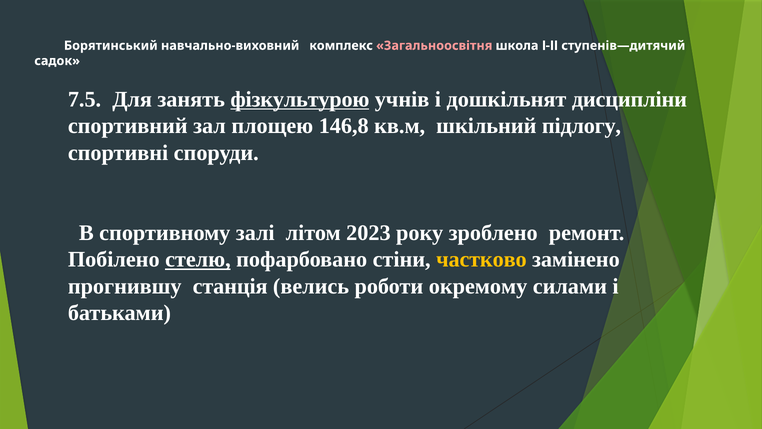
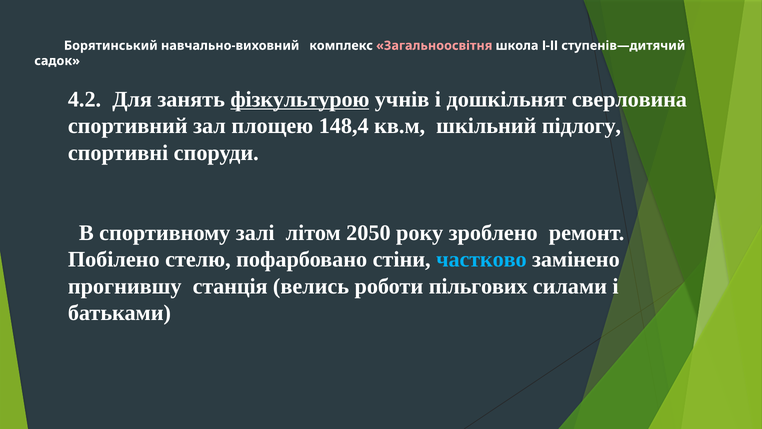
7.5: 7.5 -> 4.2 (85, 99)
дисципліни: дисципліни -> сверловина (629, 99)
146,8: 146,8 -> 148,4 (344, 126)
2023: 2023 -> 2050 (368, 233)
стелю underline: present -> none (198, 259)
частково colour: yellow -> light blue (481, 259)
окремому: окремому -> пільгових (478, 286)
